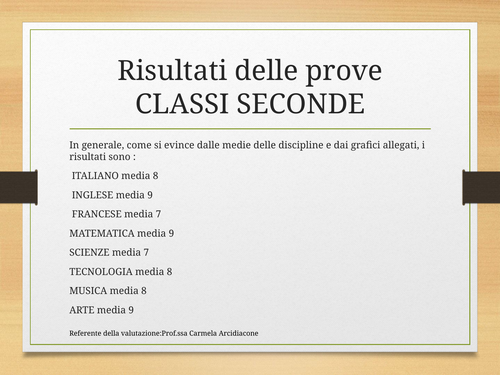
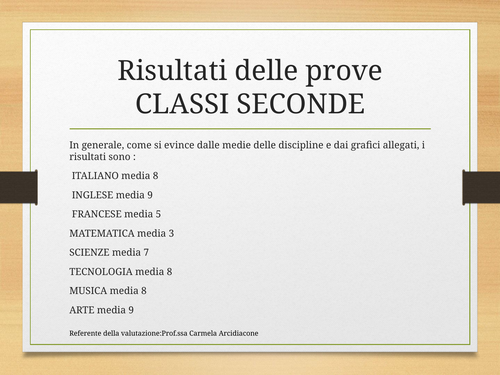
FRANCESE media 7: 7 -> 5 (158, 214)
MATEMATICA media 9: 9 -> 3 (171, 234)
